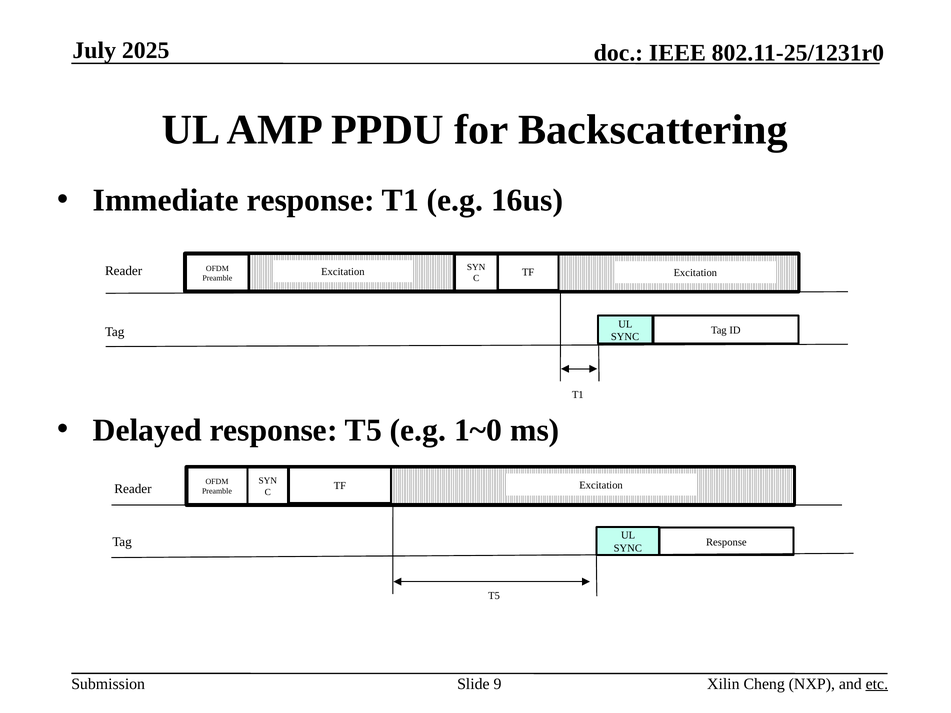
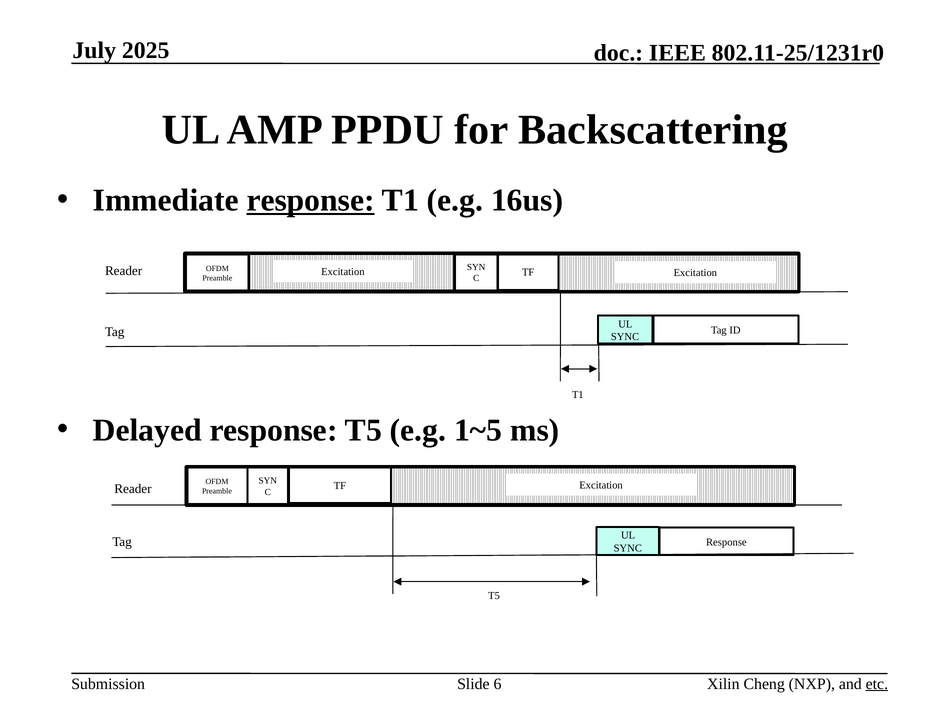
response underline: none -> present (311, 200)
1~0: 1~0 -> 1~5 (478, 430)
9: 9 -> 6 (498, 684)
